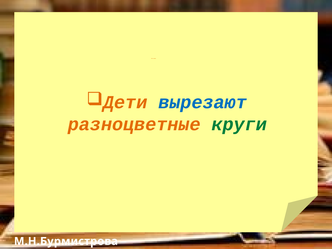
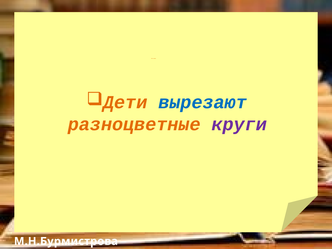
круги colour: green -> purple (239, 124)
